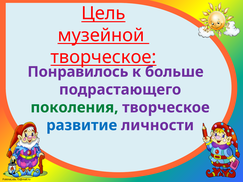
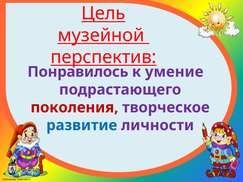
творческое: творческое -> перспектив (104, 57)
больше: больше -> умение (174, 72)
поколения colour: green -> red (74, 108)
